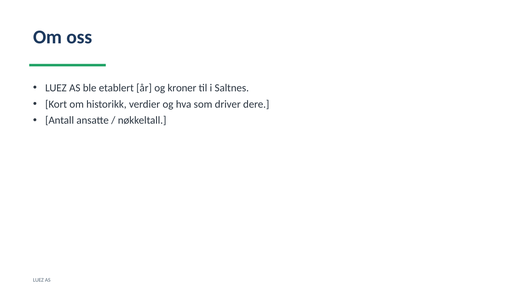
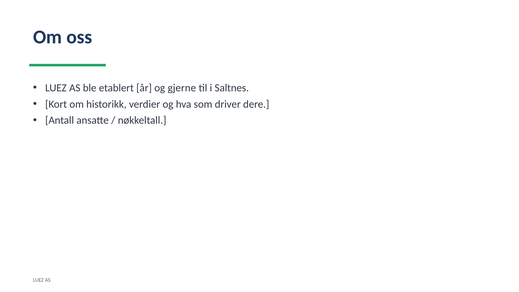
kroner: kroner -> gjerne (182, 88)
